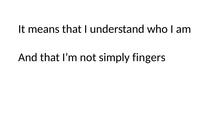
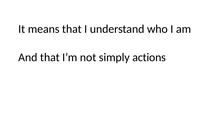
fingers: fingers -> actions (149, 57)
